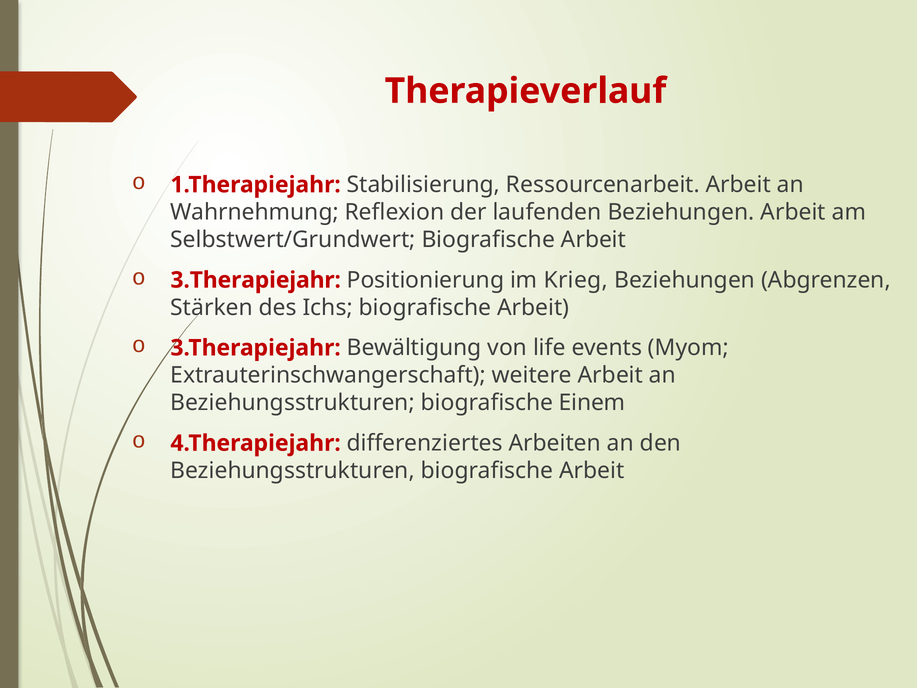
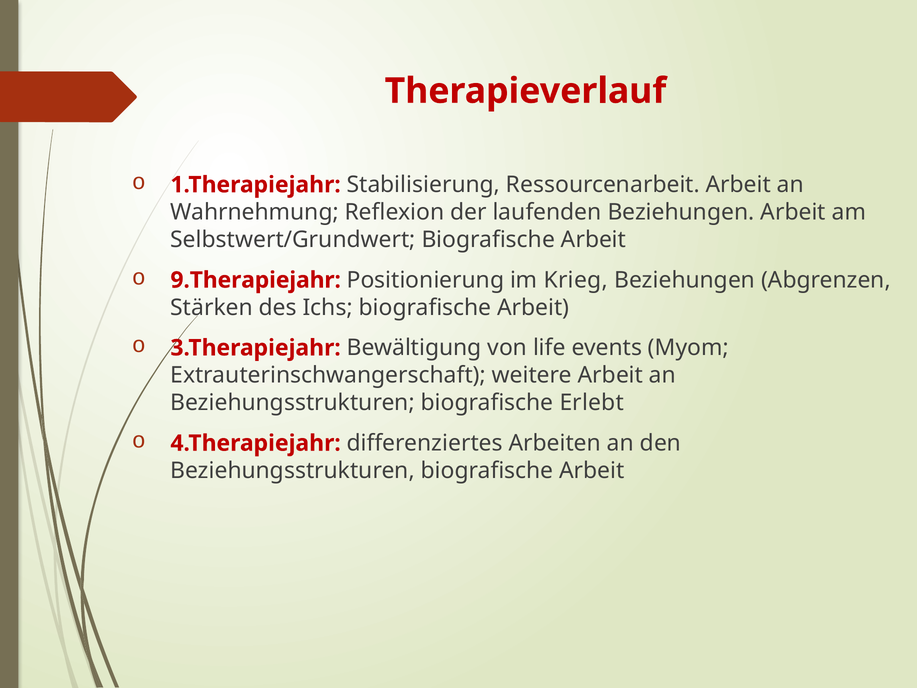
3.Therapiejahr: 3.Therapiejahr -> 9.Therapiejahr (256, 280)
Einem: Einem -> Erlebt (592, 403)
